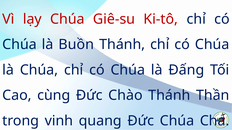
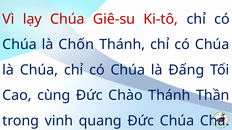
Buồn: Buồn -> Chốn (76, 45)
